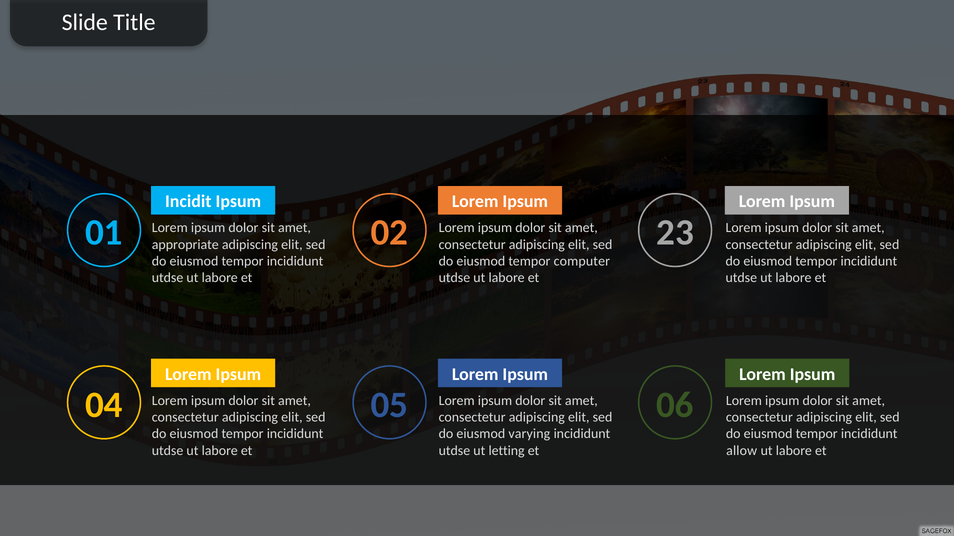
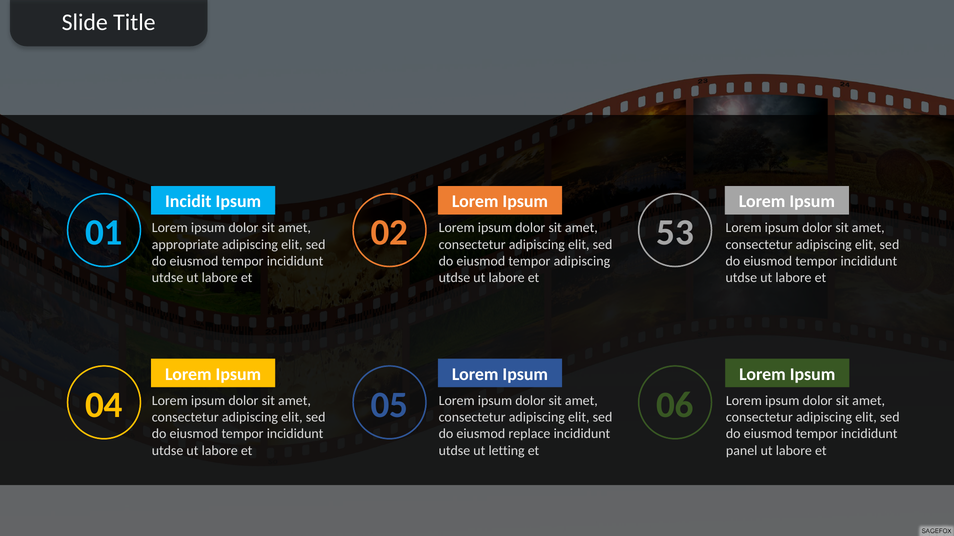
23: 23 -> 53 (675, 233)
tempor computer: computer -> adipiscing (582, 262)
varying: varying -> replace (529, 434)
allow: allow -> panel (742, 451)
